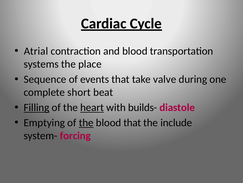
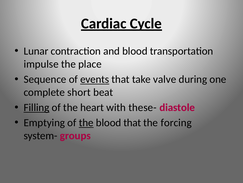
Atrial: Atrial -> Lunar (36, 51)
systems: systems -> impulse (41, 64)
events underline: none -> present (95, 79)
heart underline: present -> none (92, 107)
builds-: builds- -> these- (142, 107)
include: include -> forcing (176, 122)
forcing: forcing -> groups (75, 135)
